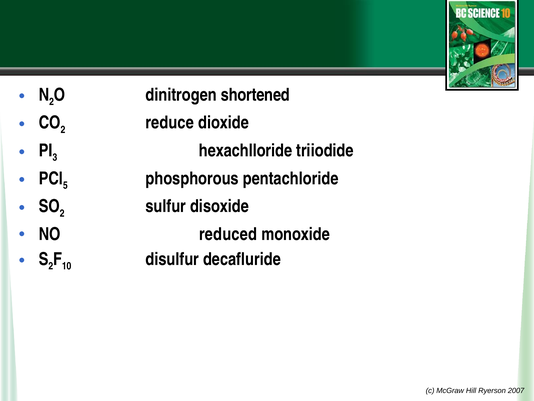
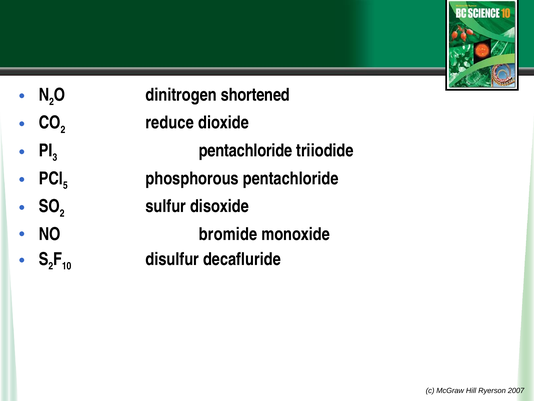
hexachlloride: hexachlloride -> pentachloride (246, 150)
reduced: reduced -> bromide (228, 234)
